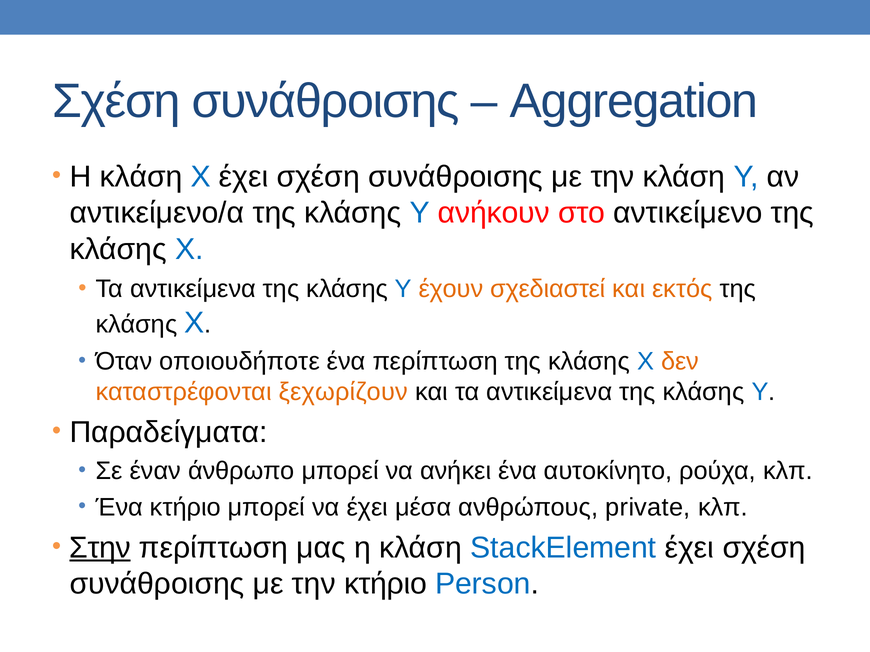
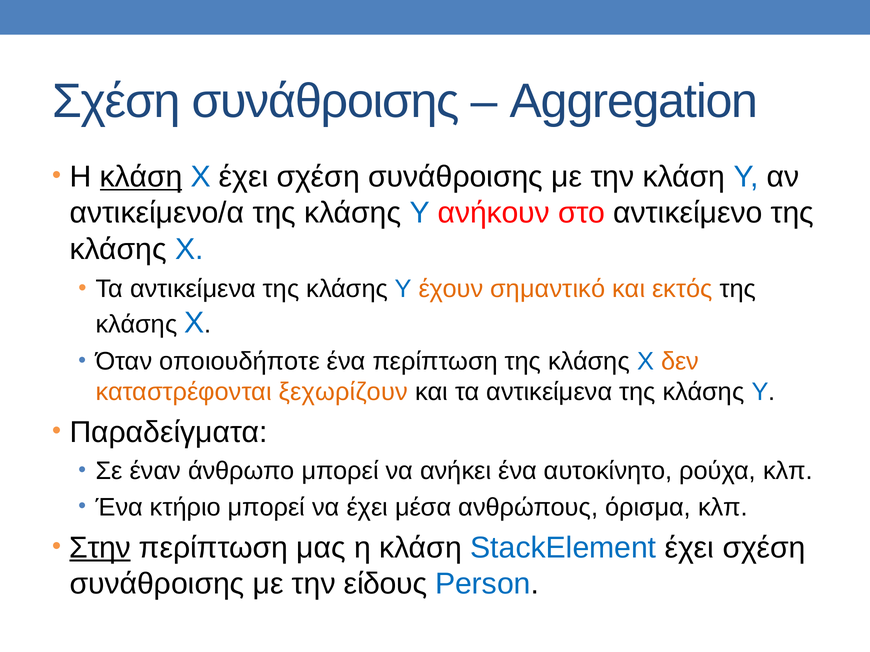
κλάση underline: none -> present (141, 177)
σχεδιαστεί: σχεδιαστεί -> σημαντικό (548, 289)
private: private -> όρισμα (648, 508)
την κτήριο: κτήριο -> είδους (385, 584)
